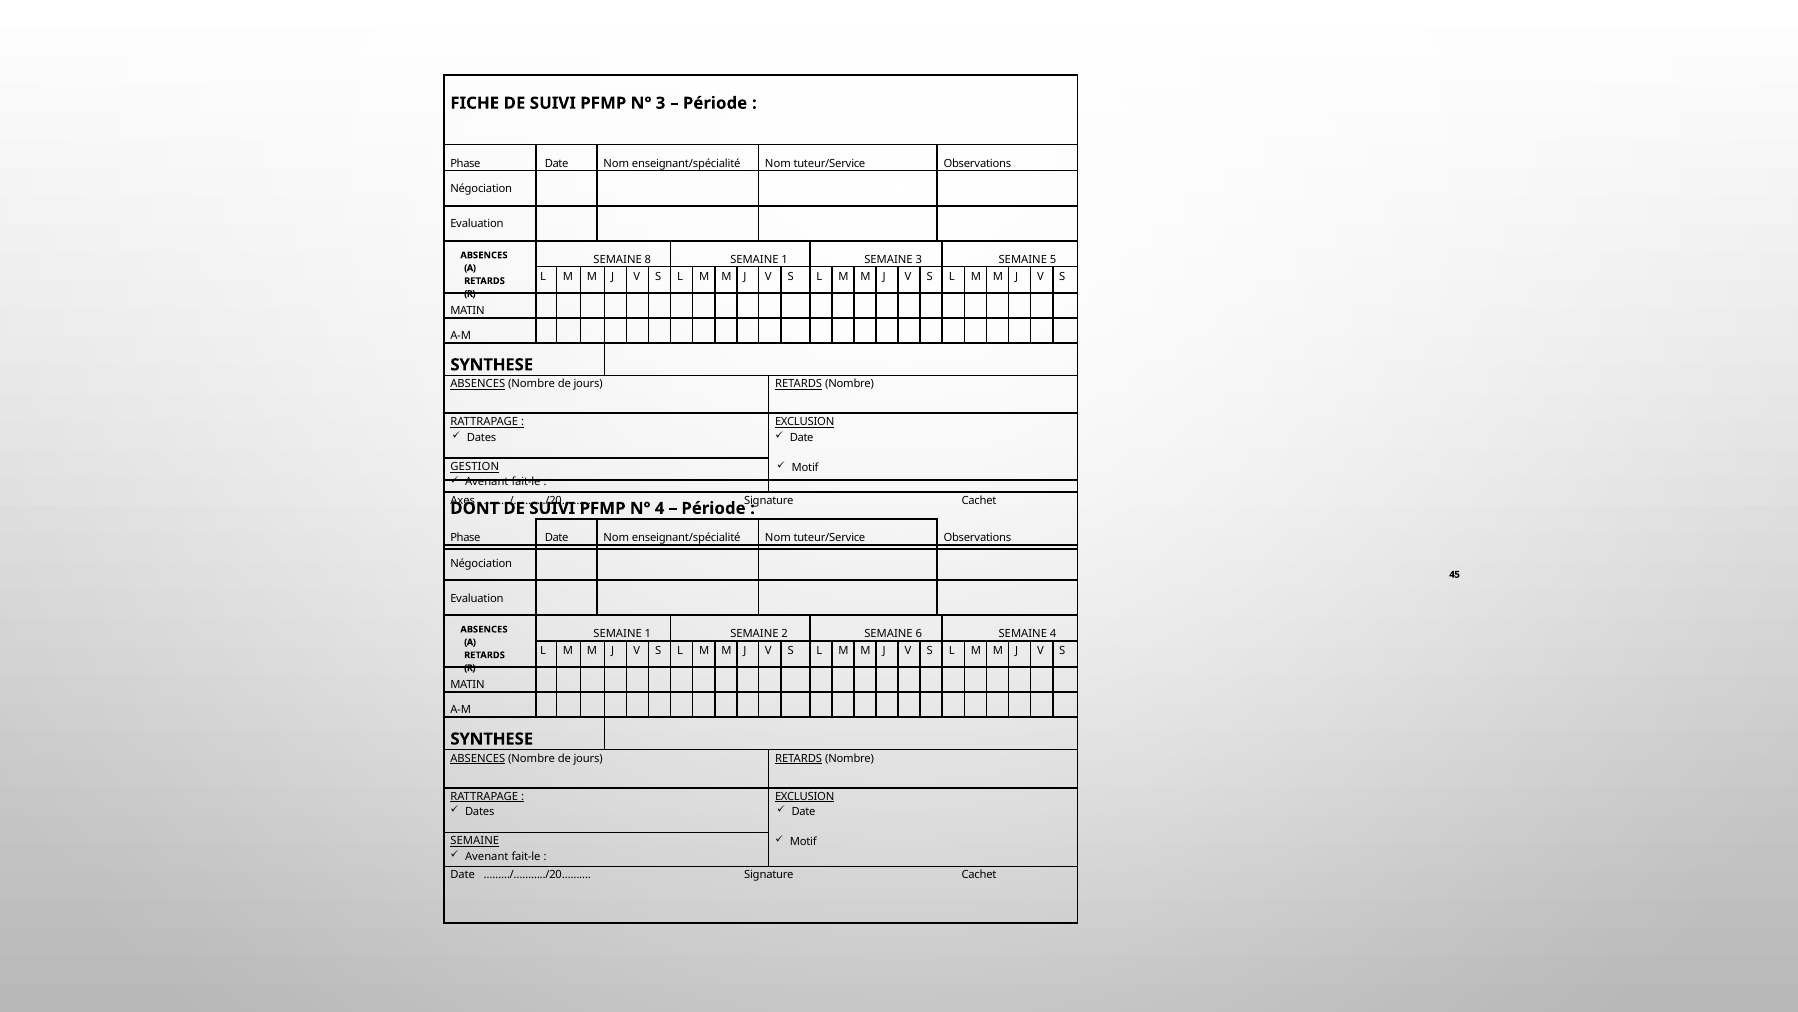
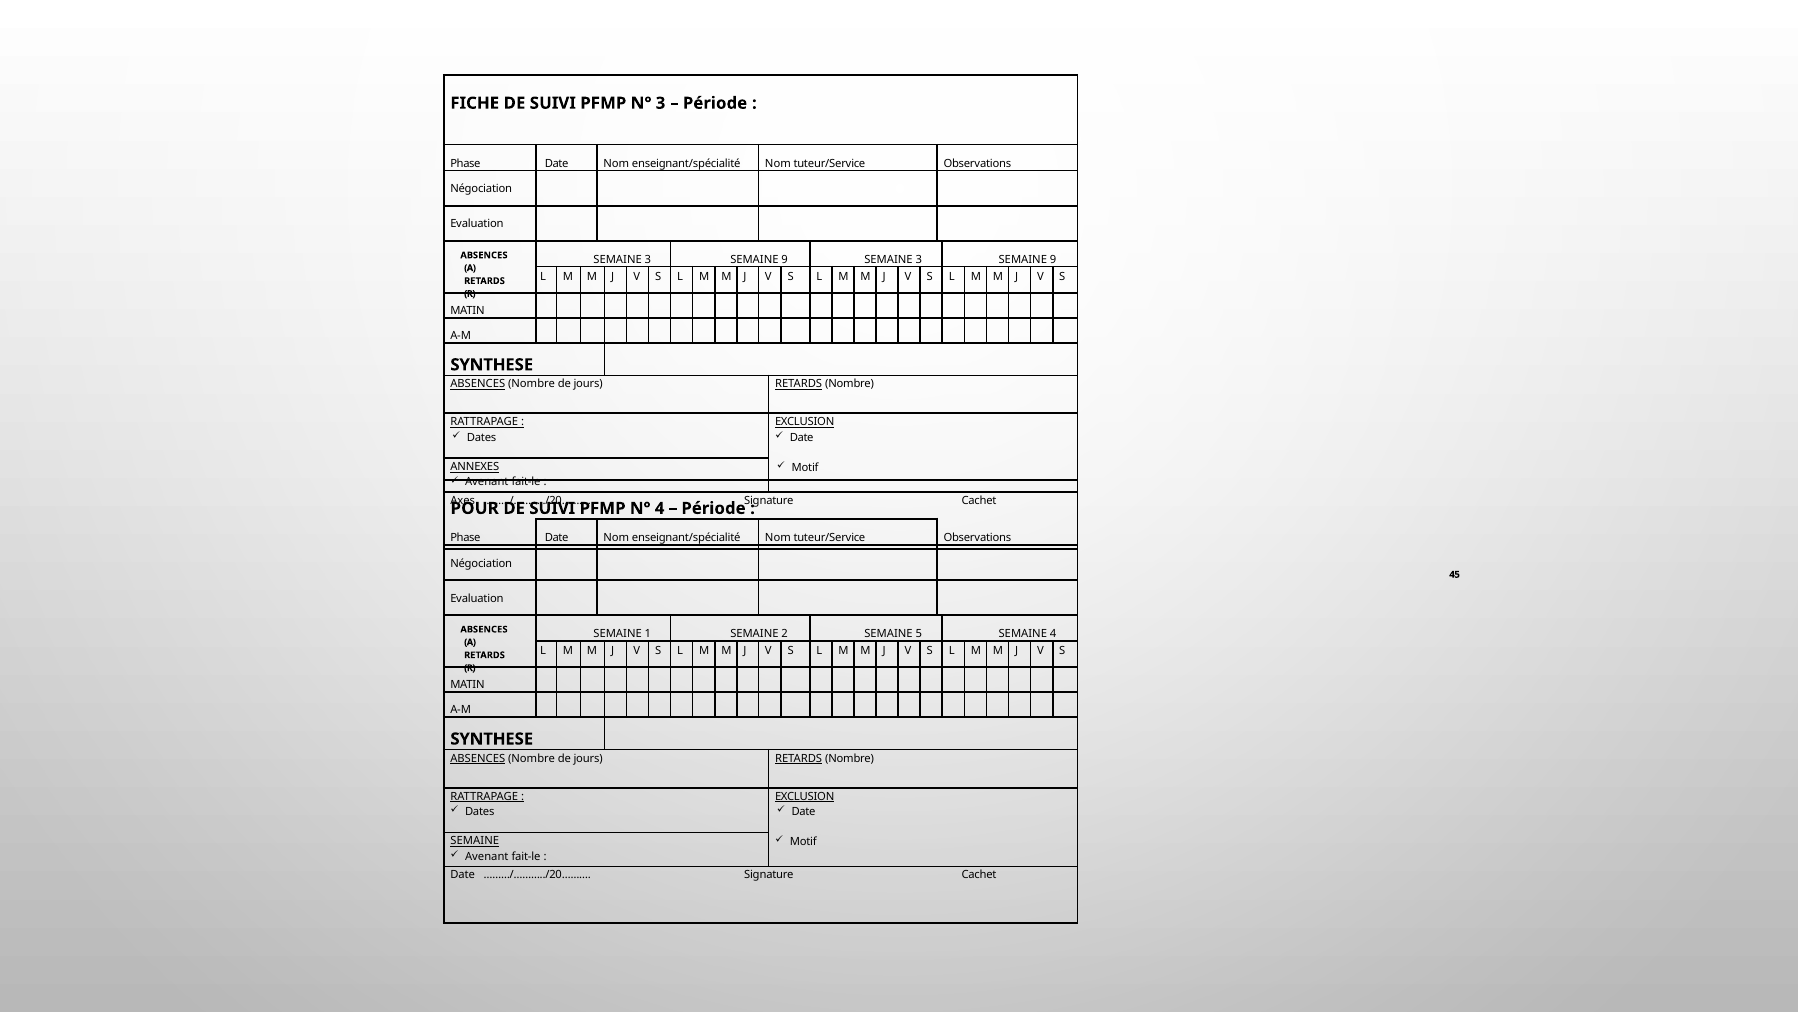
8: 8 -> 3 (648, 259)
1: 1 -> 9 (785, 259)
5: 5 -> 9 (1053, 259)
GESTION: GESTION -> ANNEXES (475, 467)
DONT: DONT -> POUR (475, 508)
6: 6 -> 5 (919, 634)
